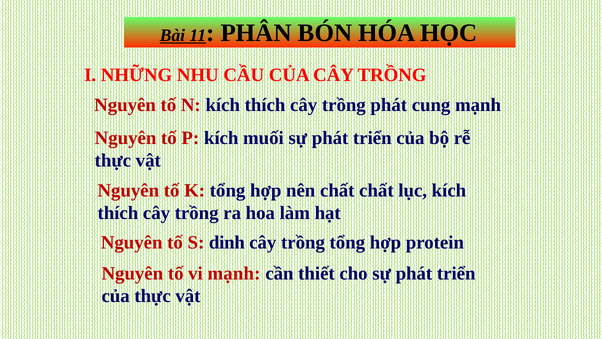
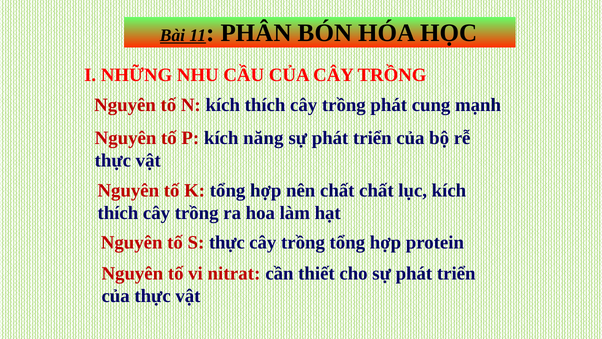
muối: muối -> năng (263, 138)
S dinh: dinh -> thực (227, 242)
vi mạnh: mạnh -> nitrat (234, 273)
